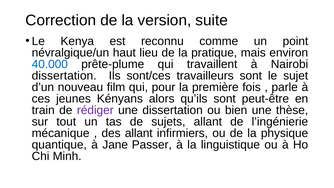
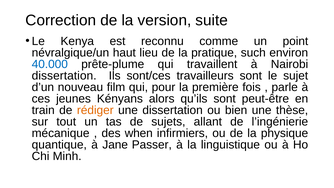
mais: mais -> such (253, 53)
rédiger colour: purple -> orange (95, 110)
des allant: allant -> when (139, 133)
